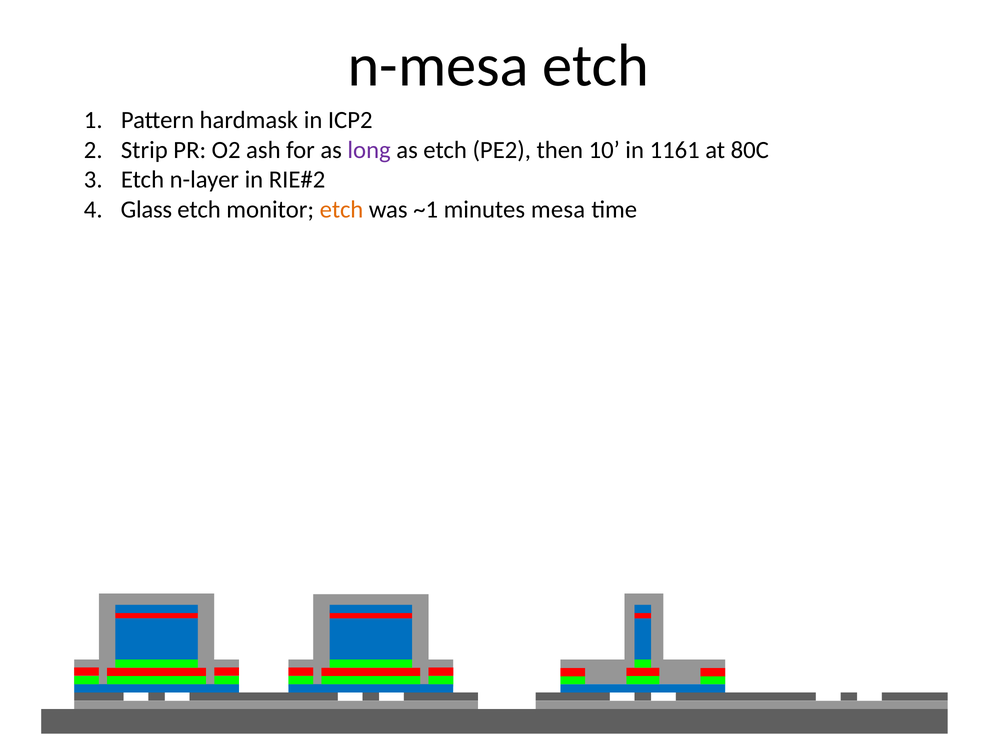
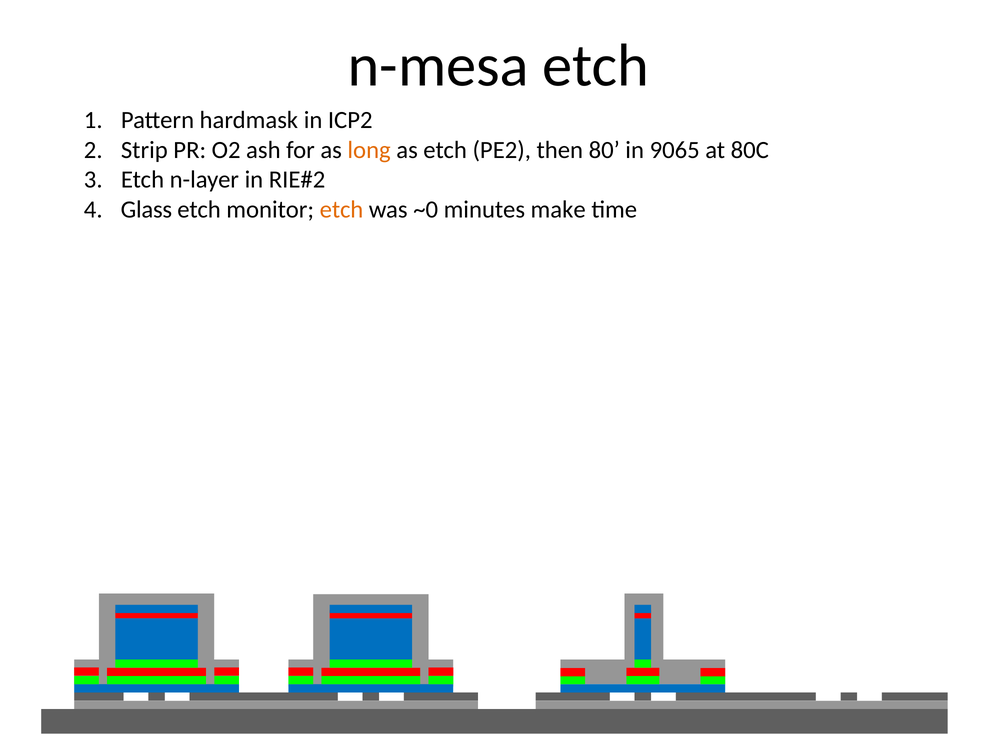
long colour: purple -> orange (369, 150)
10: 10 -> 80 (604, 150)
1161: 1161 -> 9065 (675, 150)
~1: ~1 -> ~0 (426, 209)
mesa: mesa -> make (558, 209)
